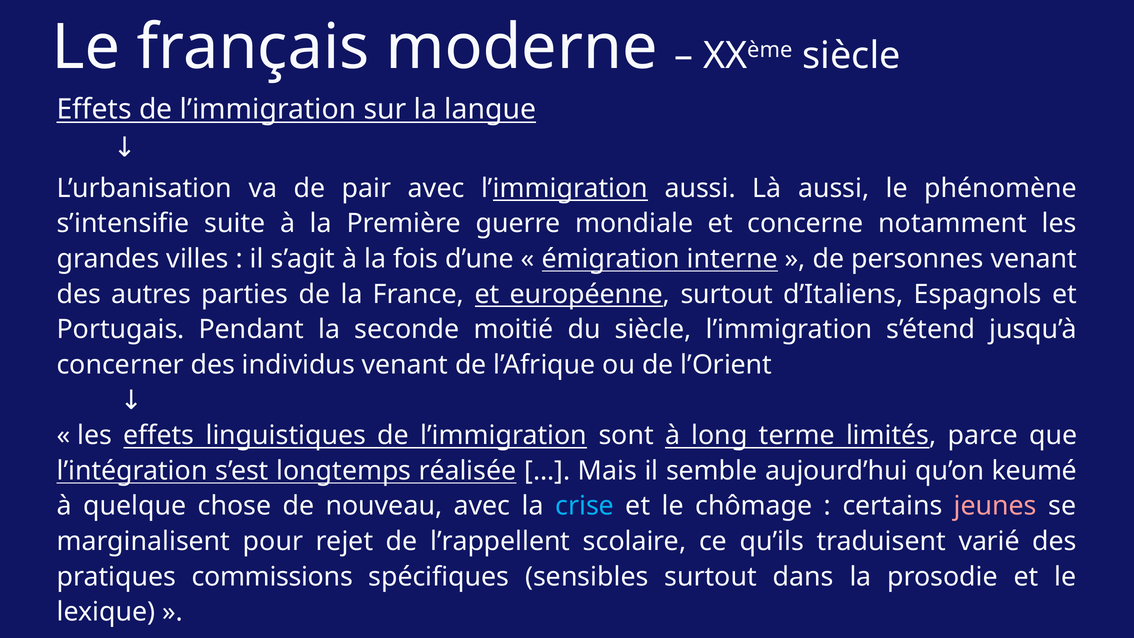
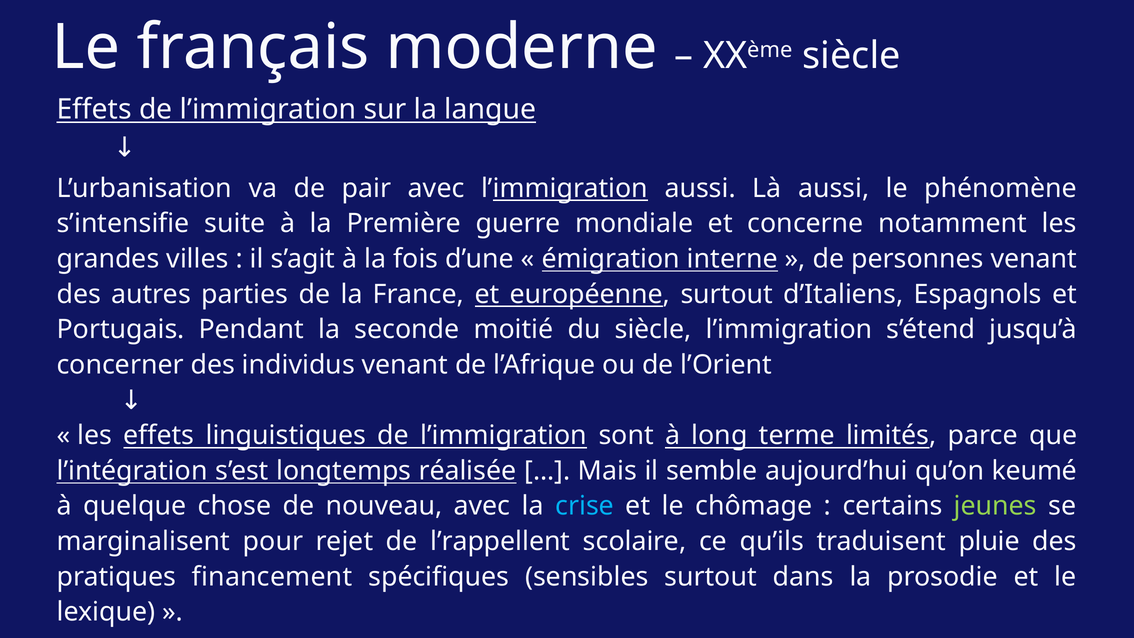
jeunes colour: pink -> light green (995, 506)
varié: varié -> pluie (989, 541)
commissions: commissions -> financement (272, 577)
